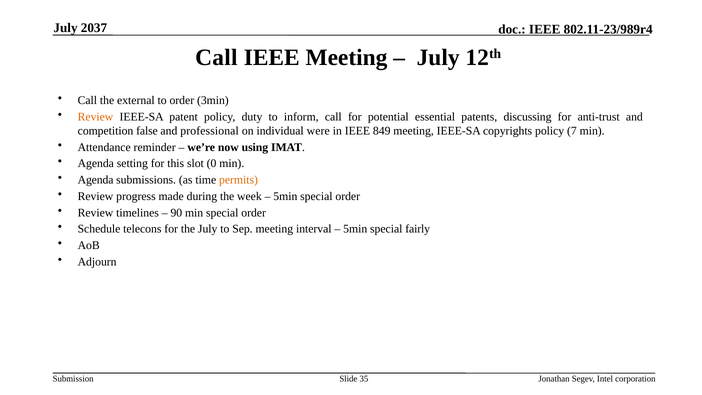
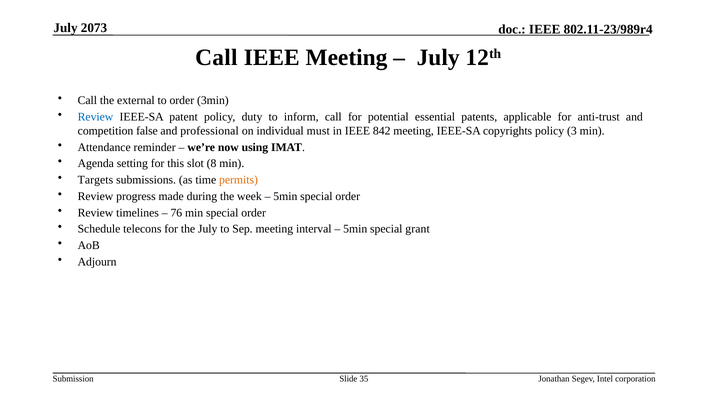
2037: 2037 -> 2073 (94, 28)
Review colour: orange -> blue (96, 117)
discussing: discussing -> applicable (527, 117)
were: were -> must (318, 131)
849: 849 -> 842 (382, 131)
7: 7 -> 3 (572, 131)
0: 0 -> 8 (212, 163)
Agenda: Agenda -> Targets (95, 180)
90: 90 -> 76 (176, 213)
fairly: fairly -> grant (418, 229)
